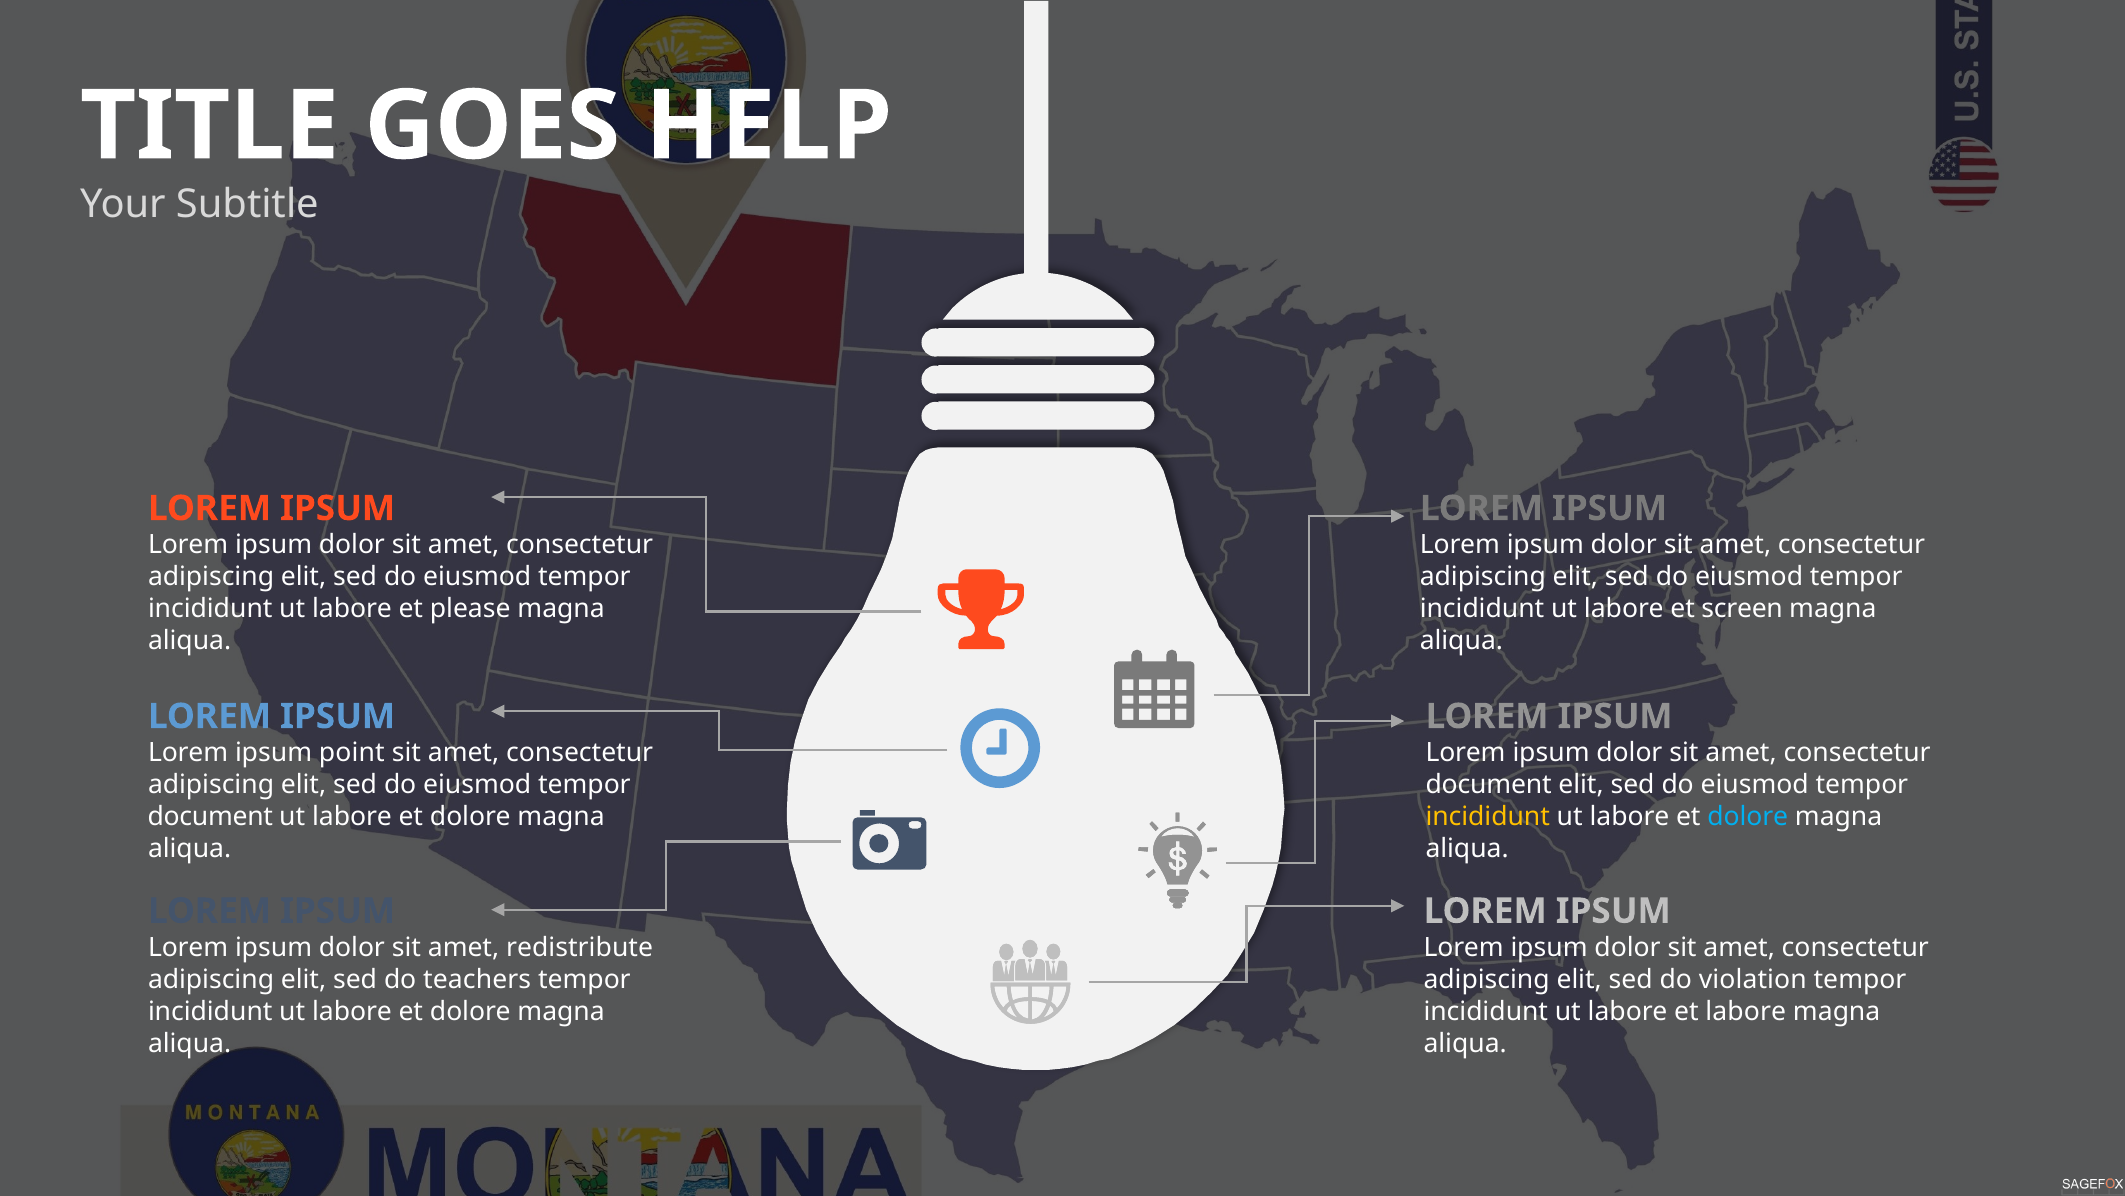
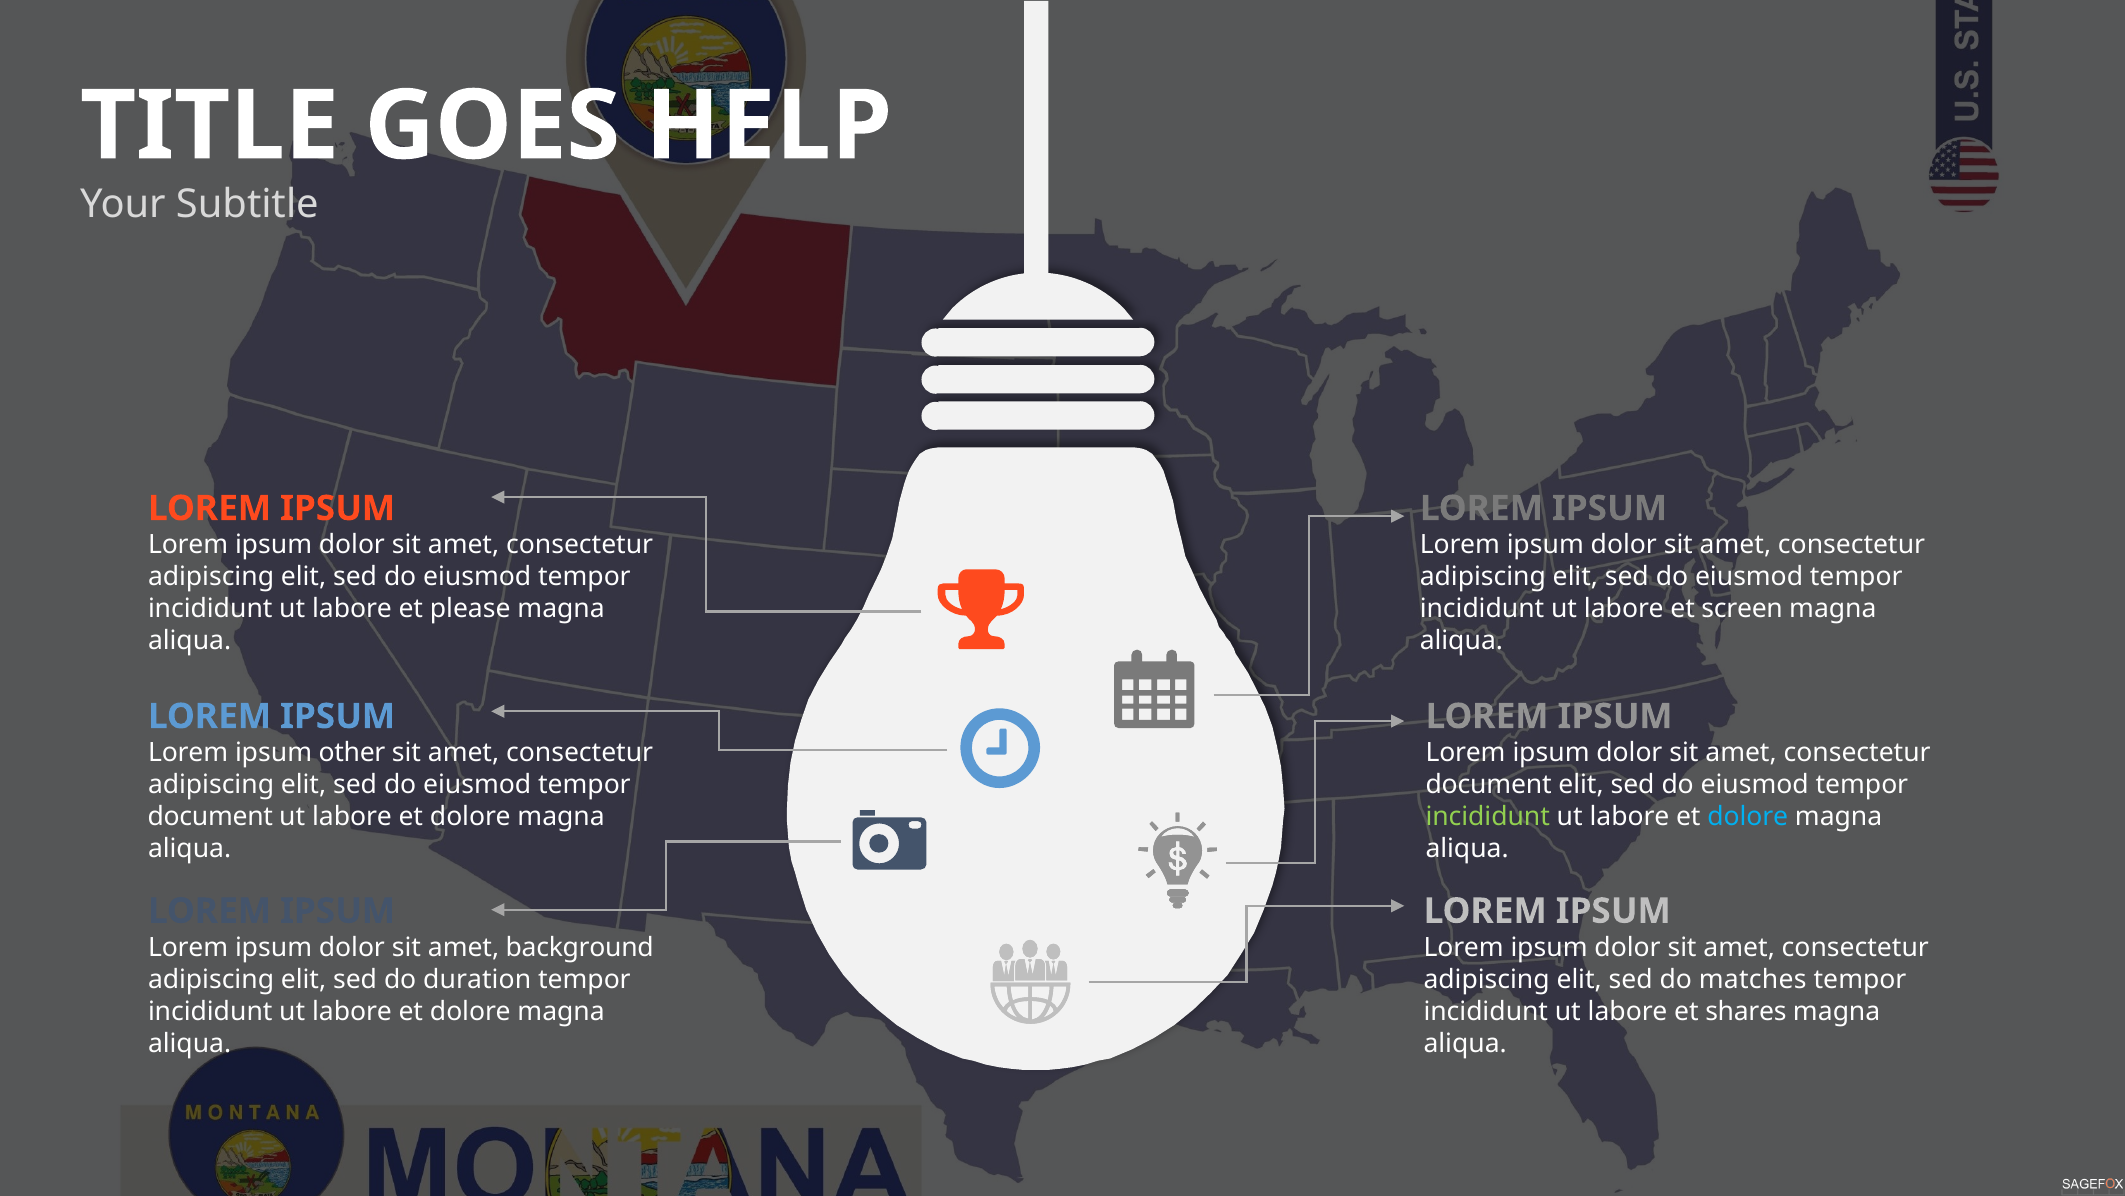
point: point -> other (352, 753)
incididunt colour: yellow -> light green (1488, 816)
redistribute: redistribute -> background (580, 947)
teachers: teachers -> duration (477, 979)
violation: violation -> matches (1753, 979)
et labore: labore -> shares (1746, 1011)
